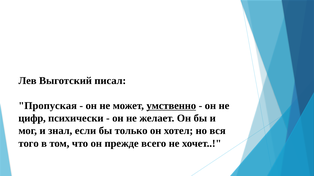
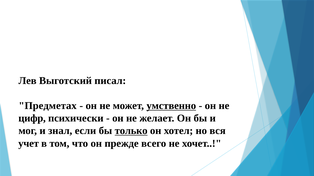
Пропуская: Пропуская -> Предметах (48, 106)
только underline: none -> present (131, 131)
того: того -> учет (29, 144)
